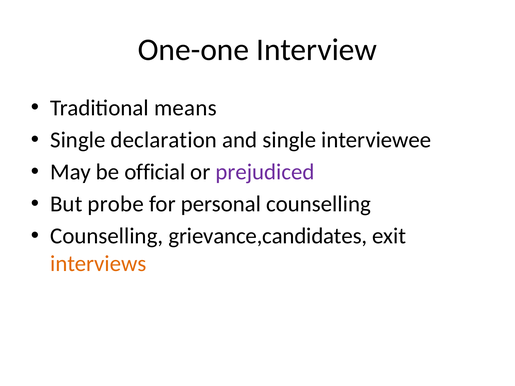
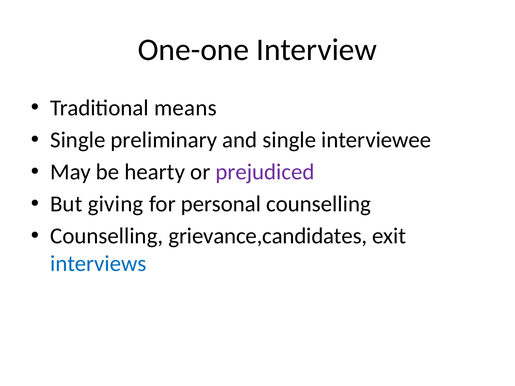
declaration: declaration -> preliminary (164, 140)
official: official -> hearty (155, 172)
probe: probe -> giving (116, 204)
interviews colour: orange -> blue (98, 264)
